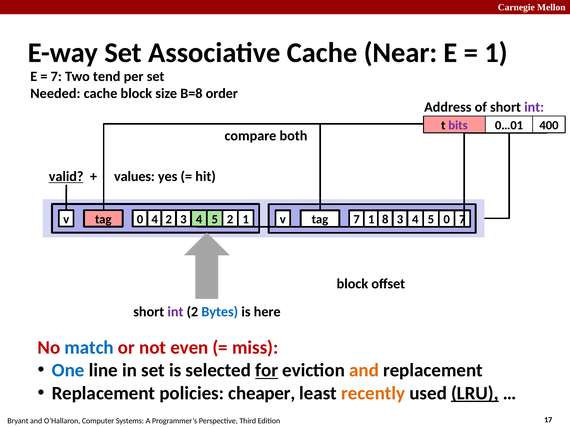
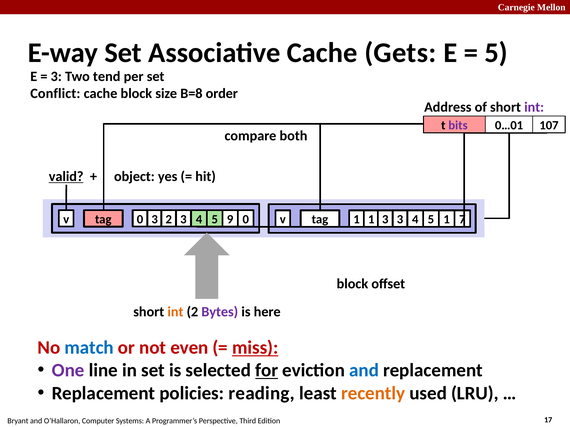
Near: Near -> Gets (400, 53)
1: 1 -> 5 (496, 53)
7: 7 -> 3 (56, 77)
Needed: Needed -> Conflict (55, 94)
400: 400 -> 107 (549, 125)
values: values -> object (134, 177)
0 4: 4 -> 3 (155, 219)
3 2: 2 -> 9 (230, 219)
2 1: 1 -> 0 (246, 219)
7: 7 -> 1 (357, 220)
1 8: 8 -> 3 (385, 220)
3 0: 0 -> 1 (447, 220)
int colour: purple -> orange (175, 312)
Bytes colour: blue -> purple (220, 312)
miss underline: none -> present (255, 348)
One colour: blue -> purple (68, 371)
and colour: orange -> blue (364, 371)
cheaper: cheaper -> reading (262, 394)
LRU underline: present -> none (475, 394)
